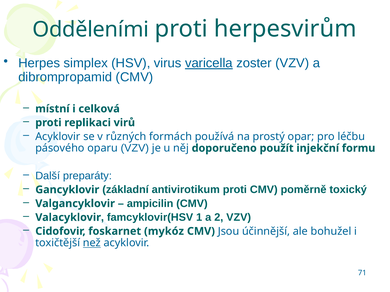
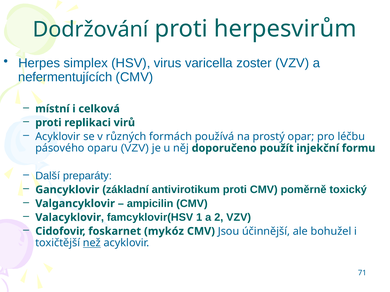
Odděleními: Odděleními -> Dodržování (91, 30)
varicella underline: present -> none (209, 63)
dibrompropamid: dibrompropamid -> nefermentujících (65, 77)
